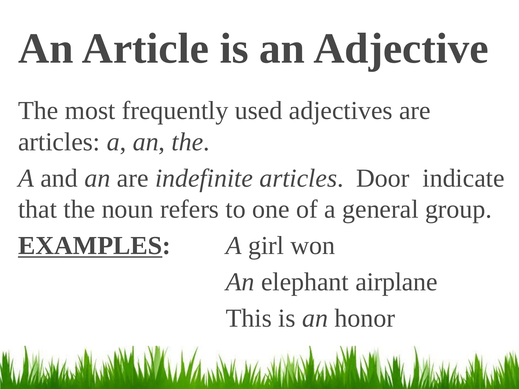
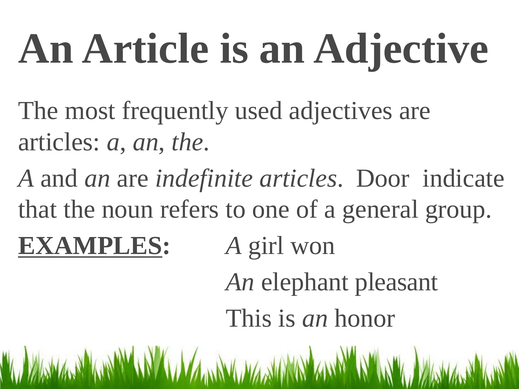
airplane: airplane -> pleasant (397, 282)
